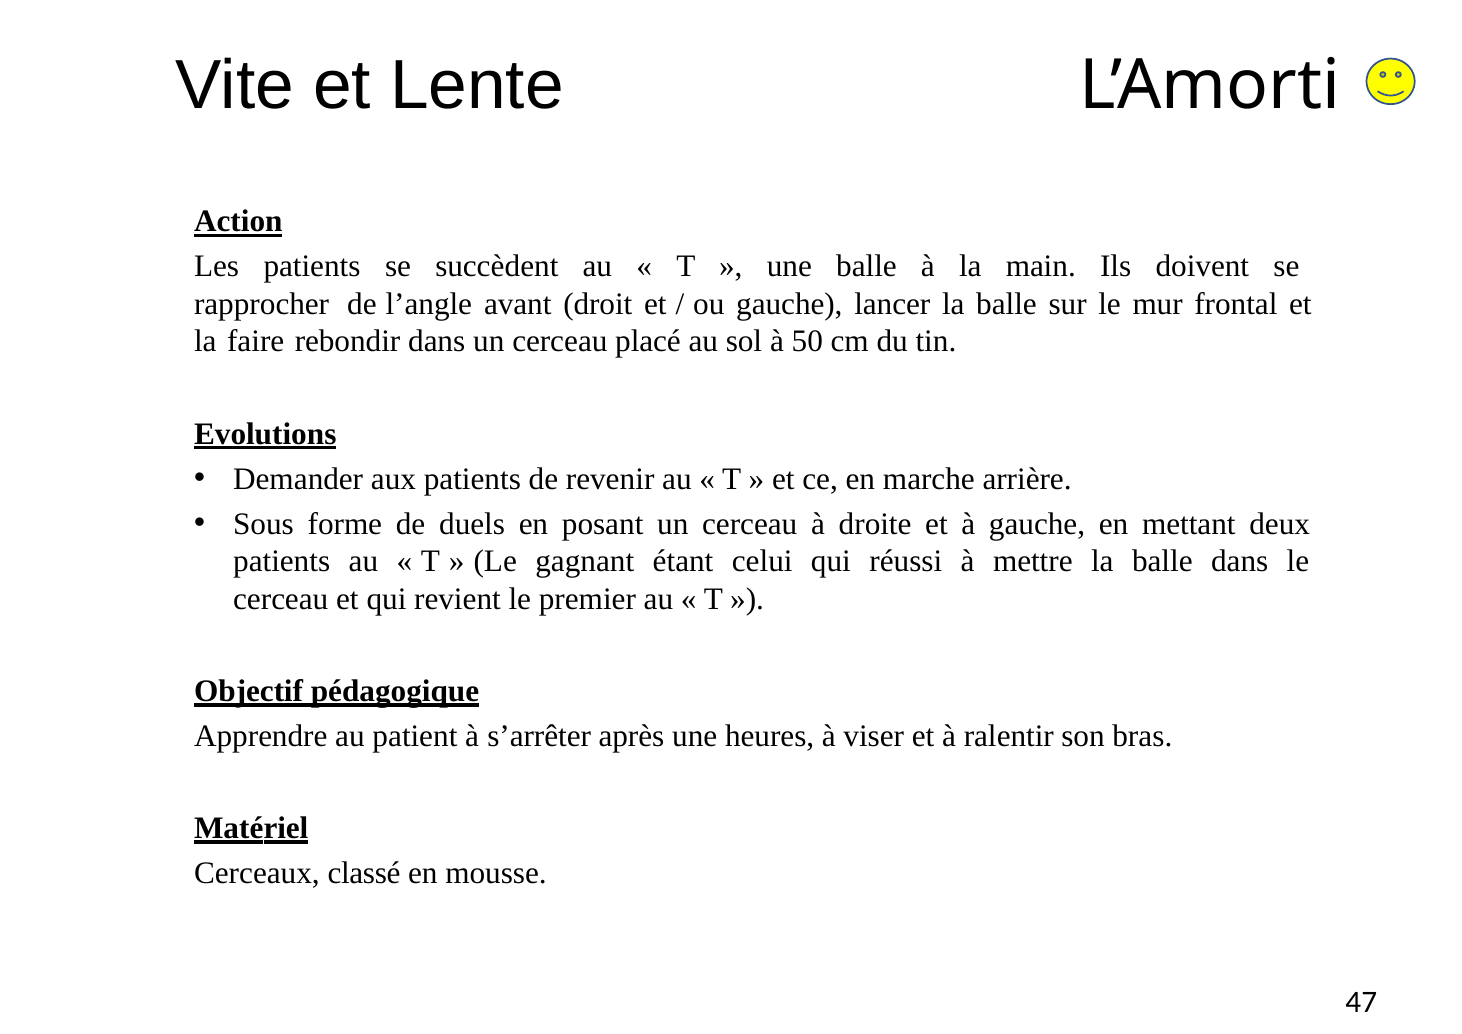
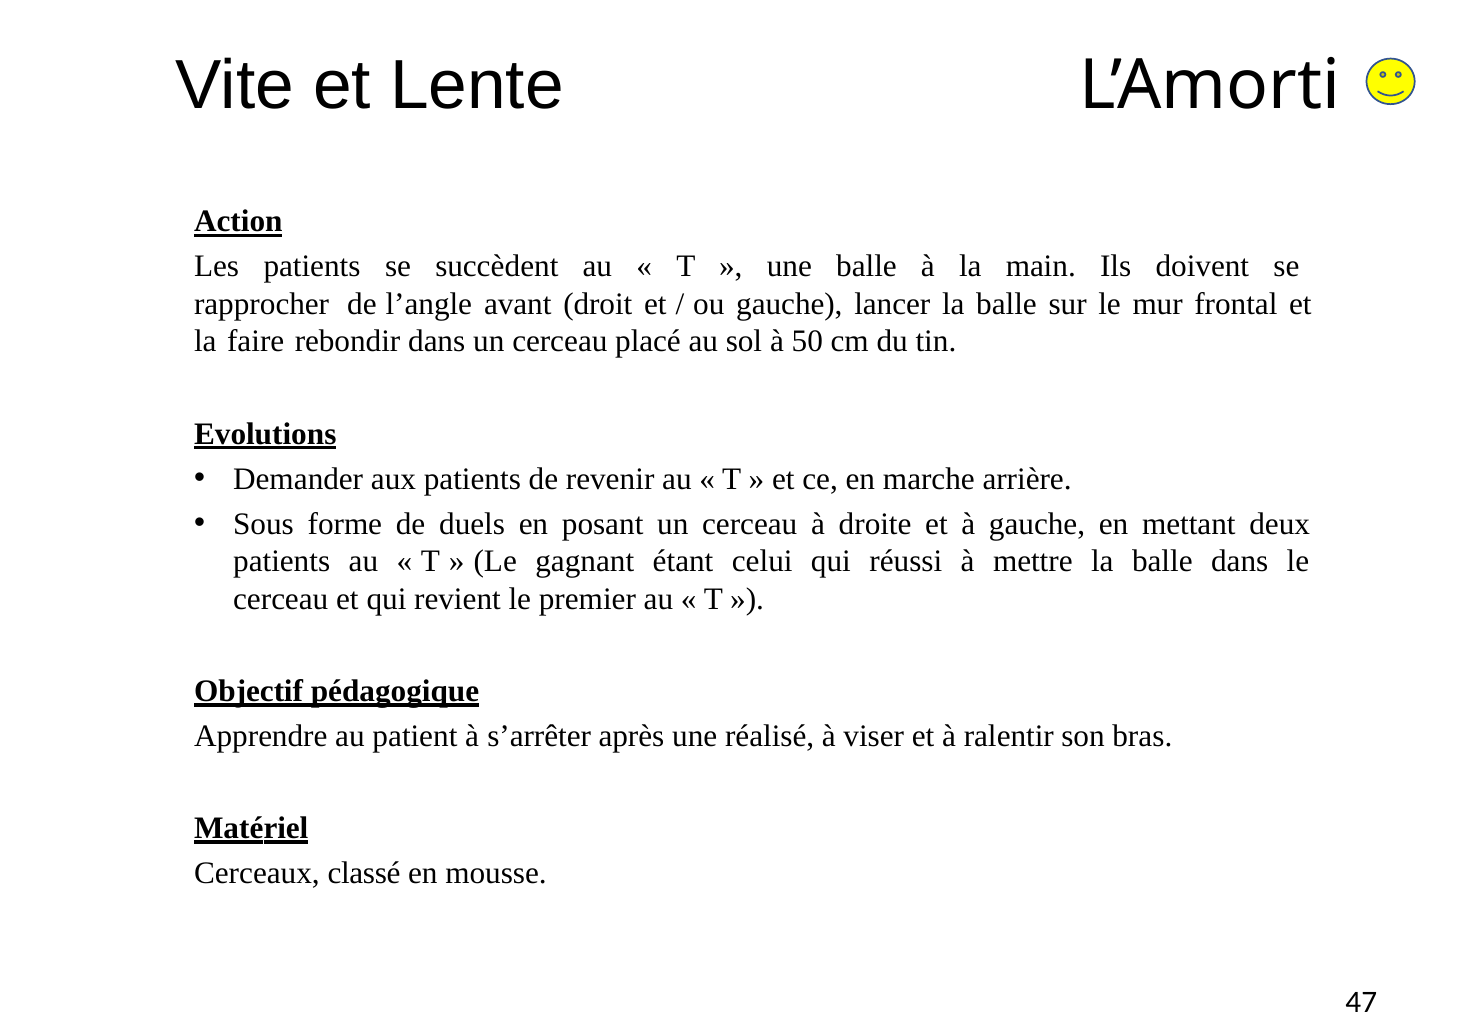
heures: heures -> réalisé (770, 736)
